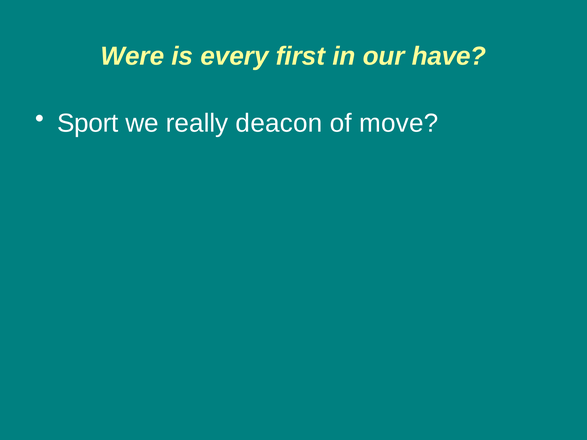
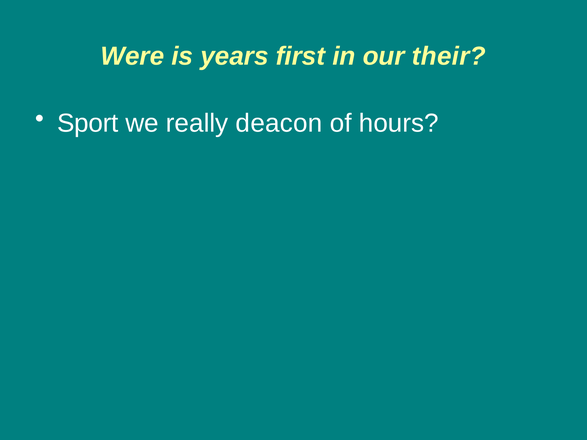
every: every -> years (234, 56)
have: have -> their (449, 56)
move: move -> hours (399, 123)
